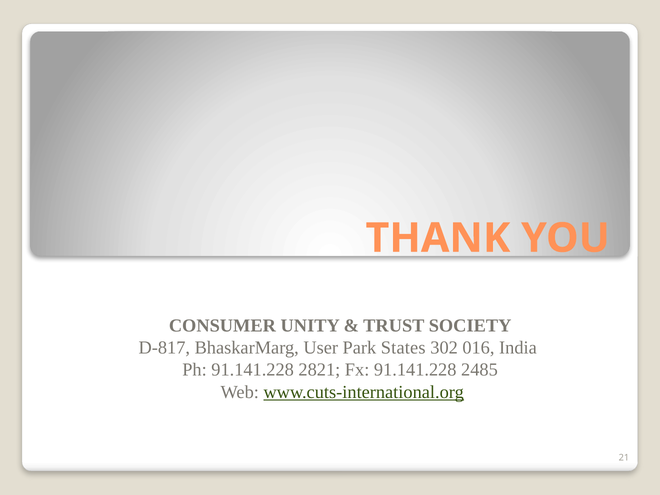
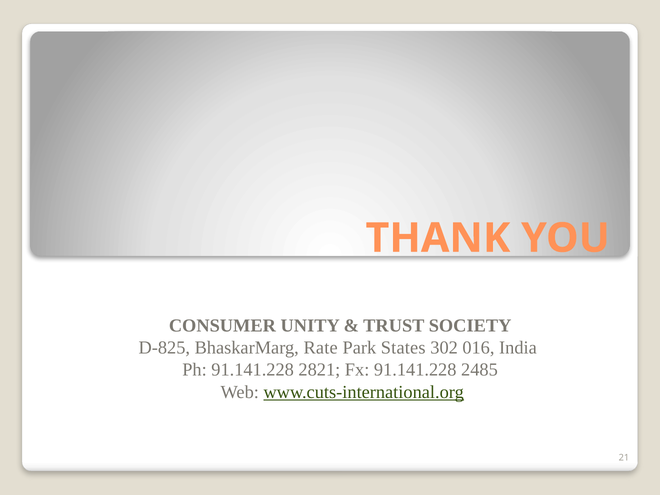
D-817: D-817 -> D-825 (164, 348)
User: User -> Rate (321, 348)
